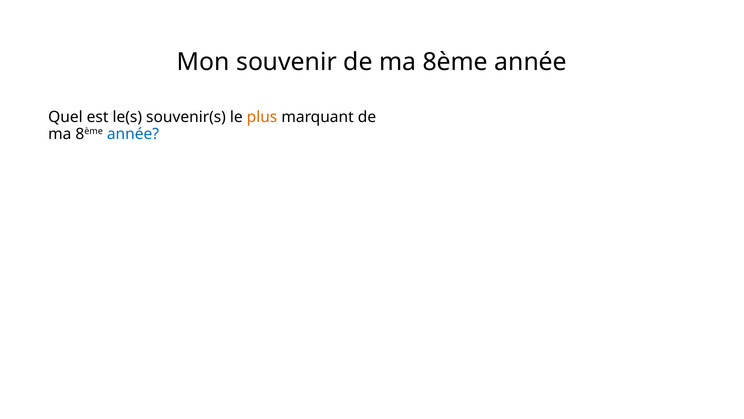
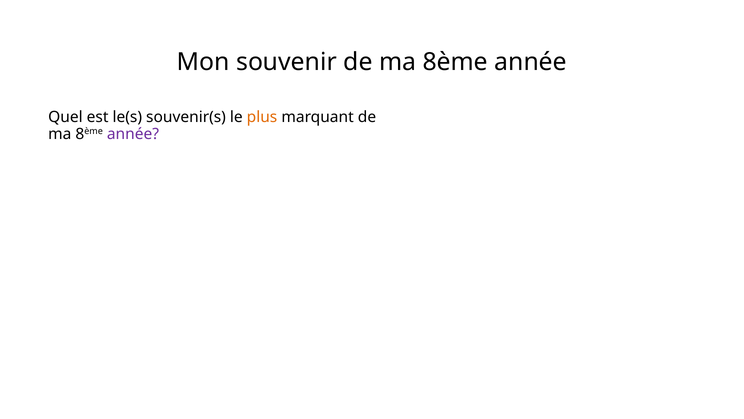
année colour: blue -> purple (133, 134)
